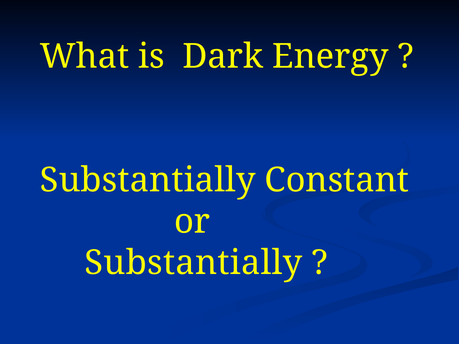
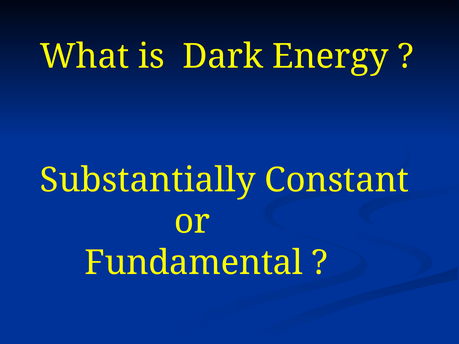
Substantially: Substantially -> Fundamental (194, 263)
